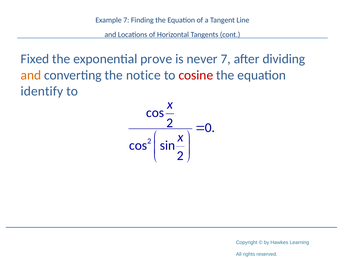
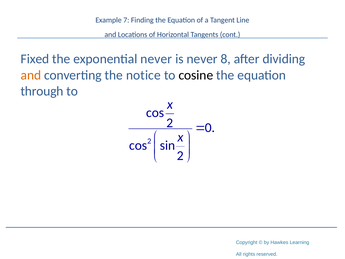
exponential prove: prove -> never (156, 59)
never 7: 7 -> 8 (226, 59)
cosine colour: red -> black (196, 75)
identify: identify -> through (42, 91)
